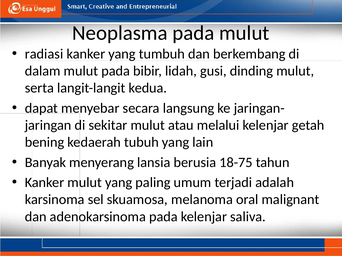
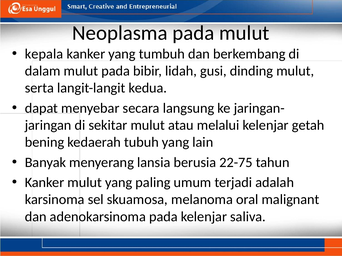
radiasi: radiasi -> kepala (44, 54)
18-75: 18-75 -> 22-75 (236, 163)
